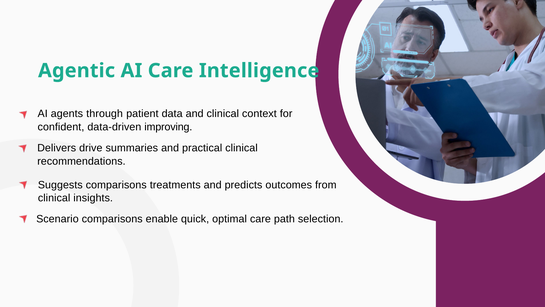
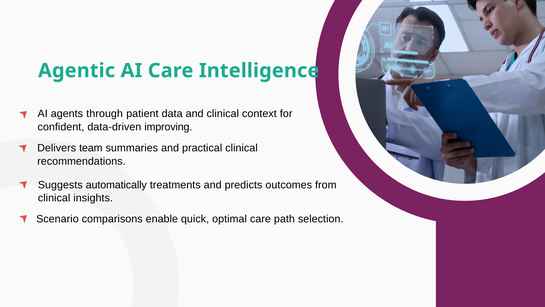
drive: drive -> team (91, 148)
Suggests comparisons: comparisons -> automatically (116, 185)
